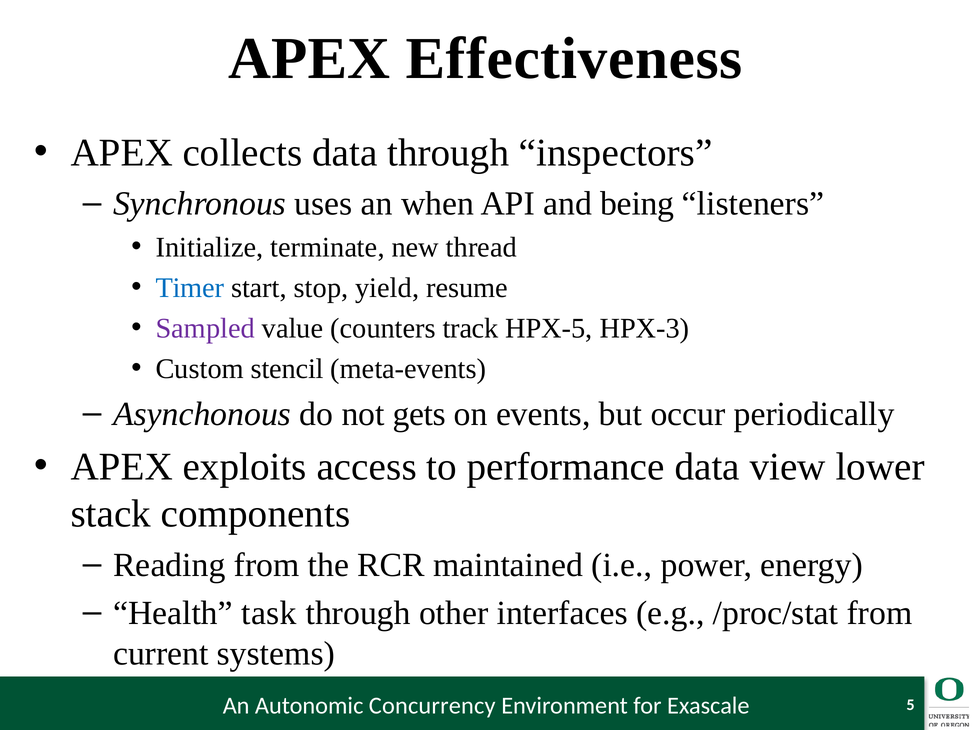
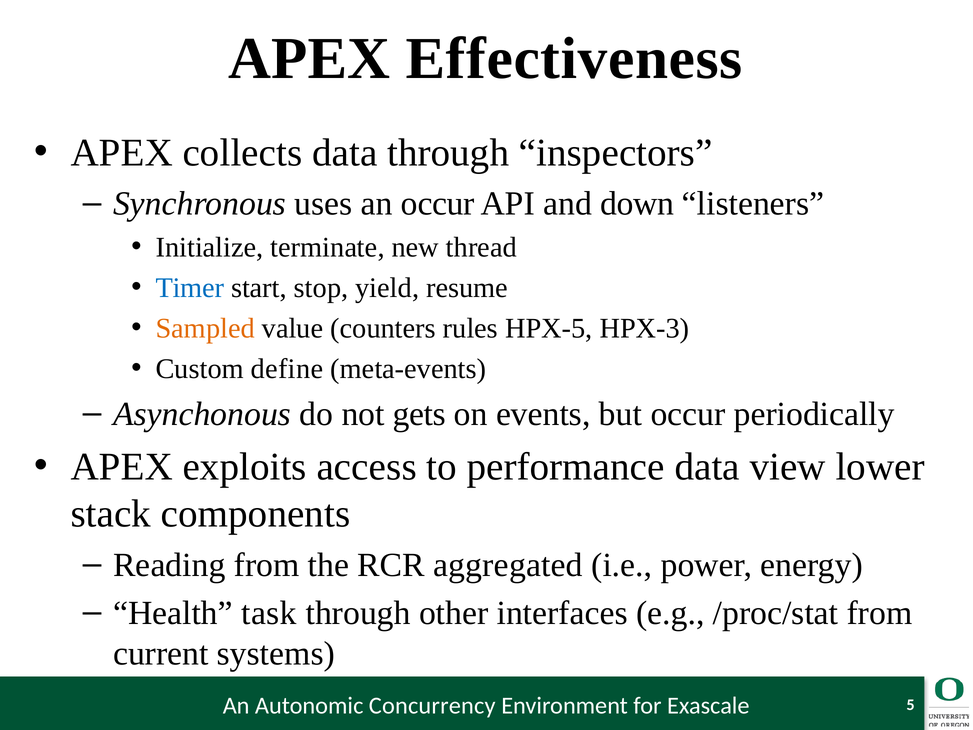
an when: when -> occur (438, 204)
being: being -> down (637, 204)
Sampled colour: purple -> orange (205, 328)
track: track -> rules (470, 328)
stencil: stencil -> define (287, 369)
maintained: maintained -> aggregated (508, 565)
